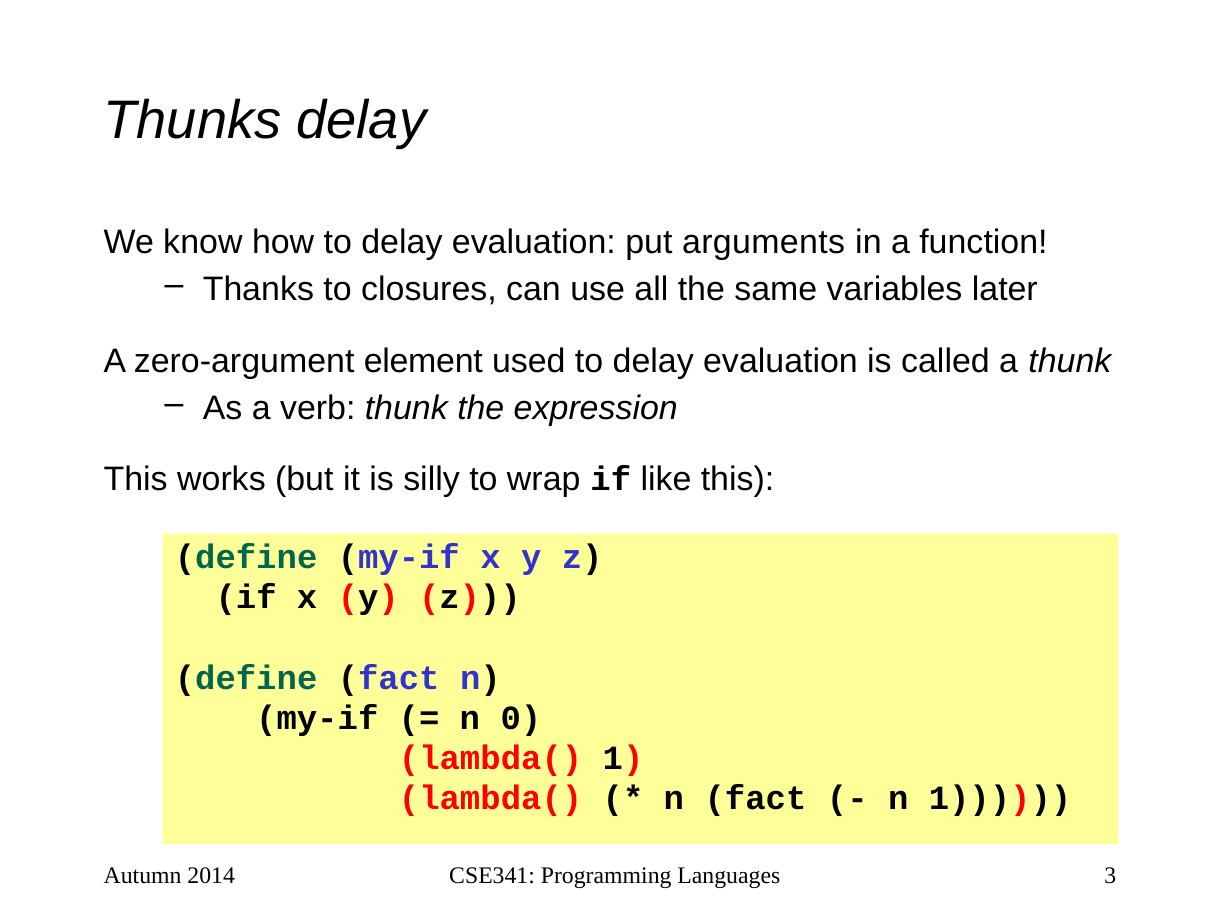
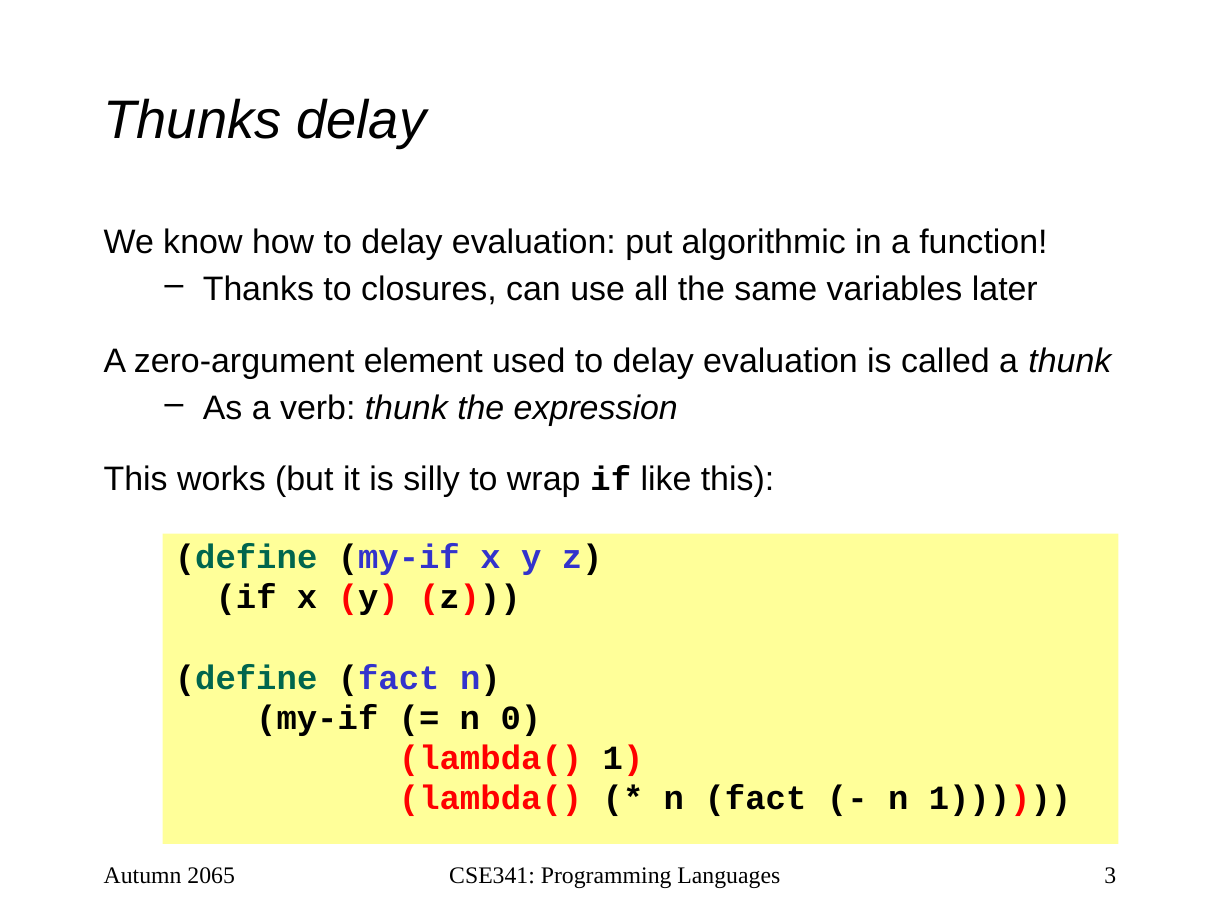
arguments: arguments -> algorithmic (764, 242)
2014: 2014 -> 2065 (211, 876)
